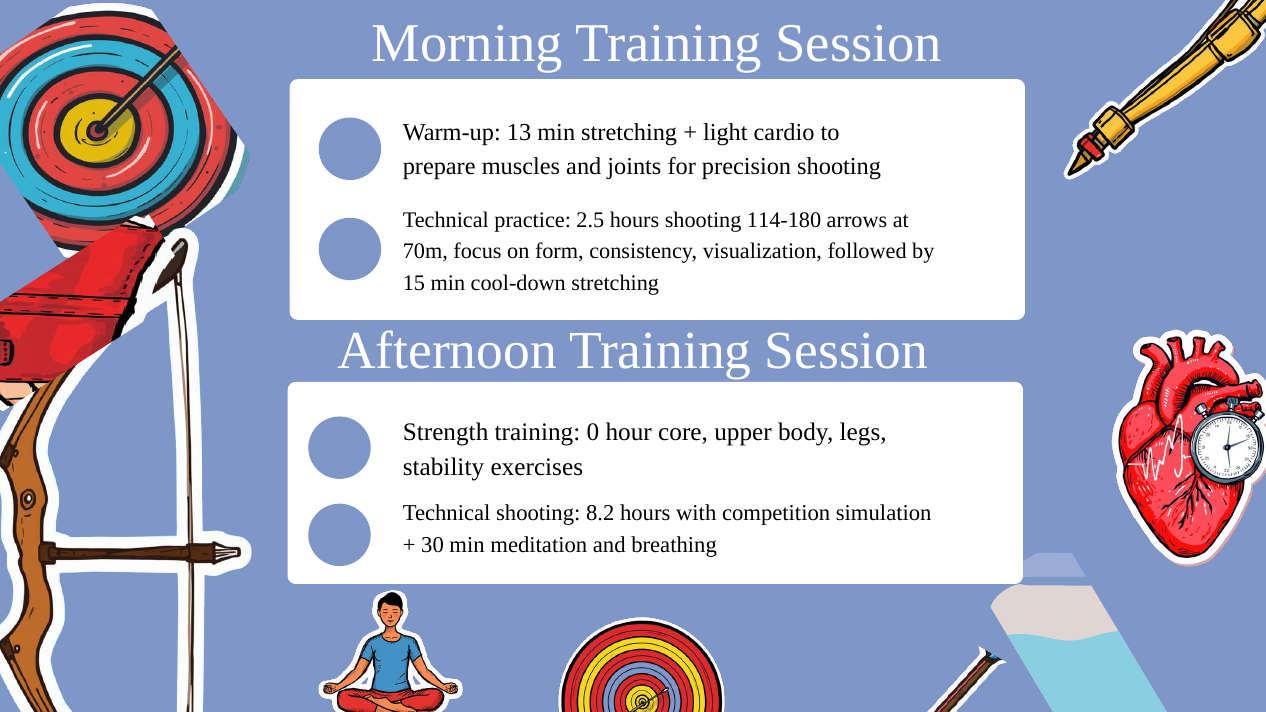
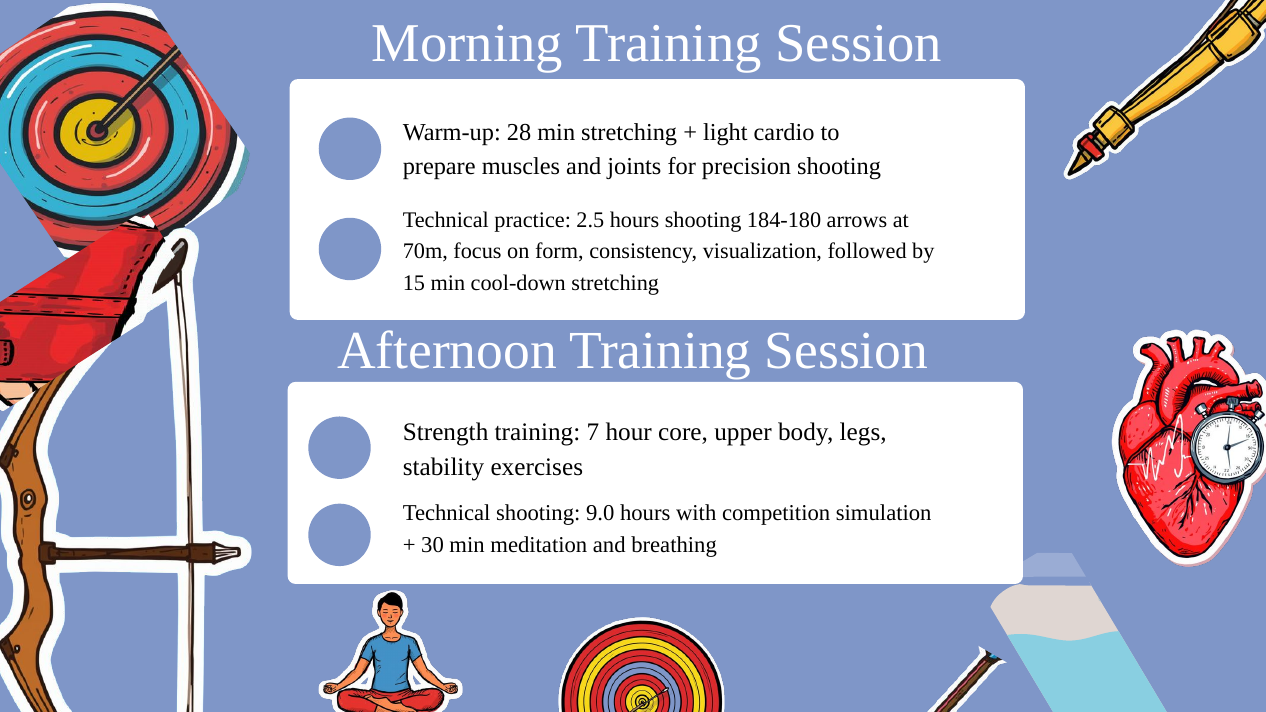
13: 13 -> 28 (519, 132)
114-180: 114-180 -> 184-180 (784, 220)
0: 0 -> 7 (593, 432)
8.2: 8.2 -> 9.0 (600, 513)
